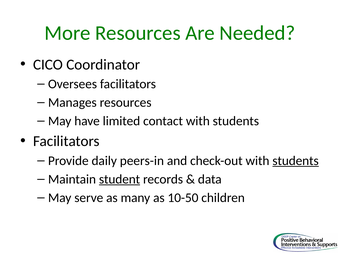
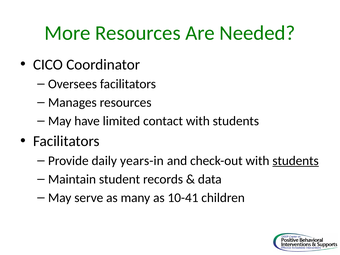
peers-in: peers-in -> years-in (142, 161)
student underline: present -> none (120, 179)
10-50: 10-50 -> 10-41 (183, 198)
